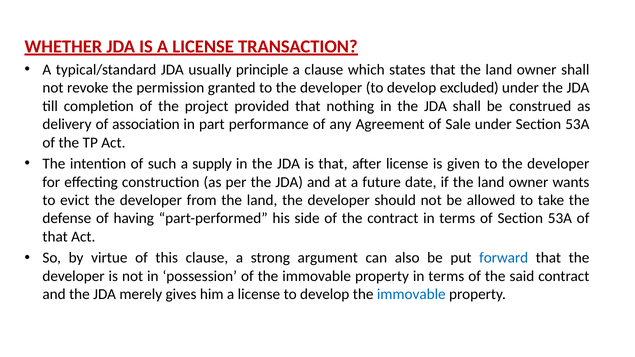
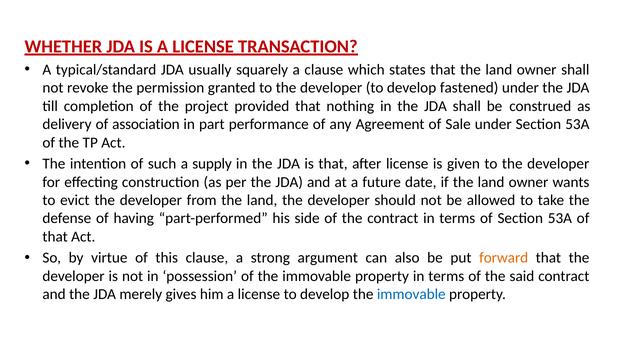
principle: principle -> squarely (262, 70)
excluded: excluded -> fastened (469, 88)
forward colour: blue -> orange (504, 258)
